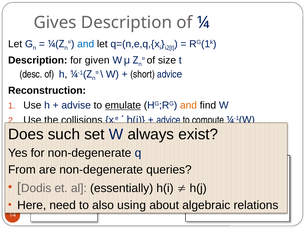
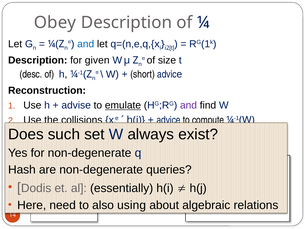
Gives: Gives -> Obey (55, 23)
and colour: orange -> purple (188, 105)
From: From -> Hash (22, 170)
